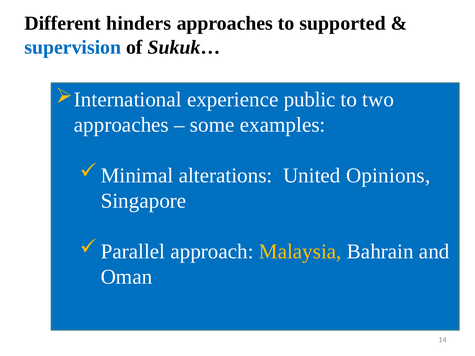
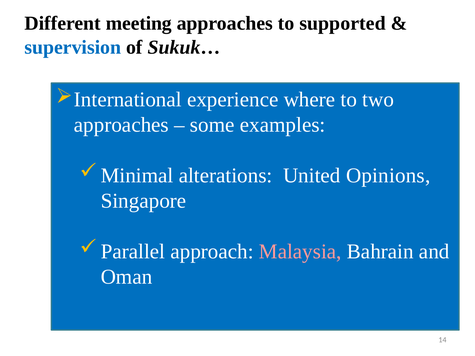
hinders: hinders -> meeting (139, 23)
public: public -> where (309, 100)
Malaysia colour: yellow -> pink (300, 252)
